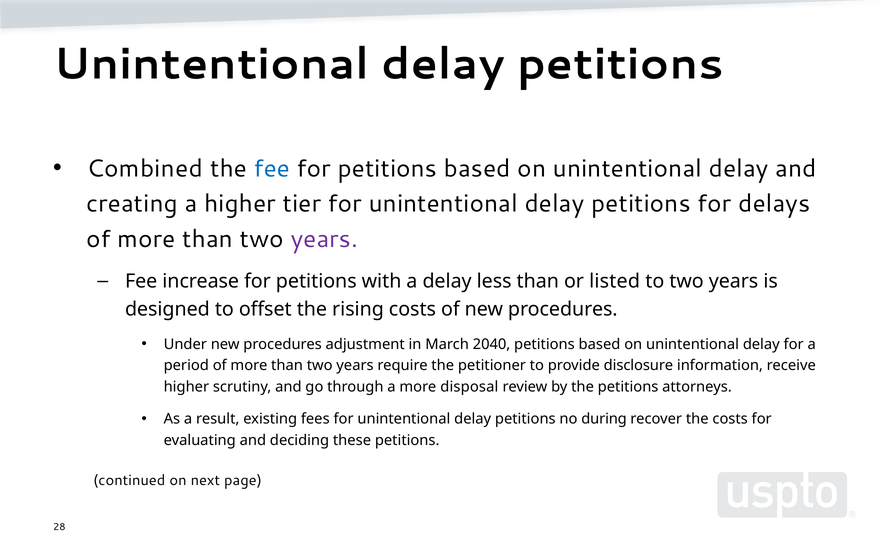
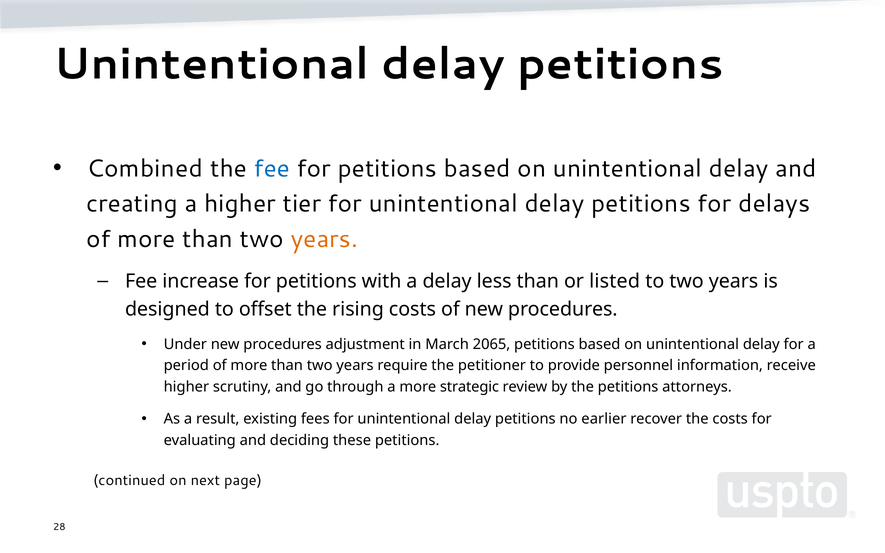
years colour: purple -> orange (324, 239)
2040: 2040 -> 2065 (492, 344)
disclosure: disclosure -> personnel (638, 366)
disposal: disposal -> strategic (469, 387)
during: during -> earlier (604, 419)
